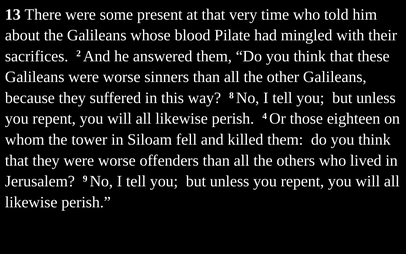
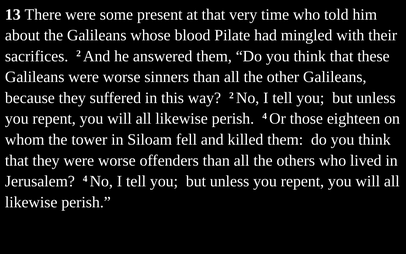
way 8: 8 -> 2 (231, 95)
Jerusalem 9: 9 -> 4 (85, 179)
